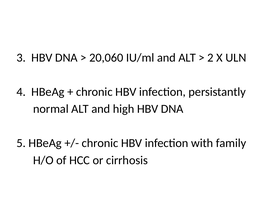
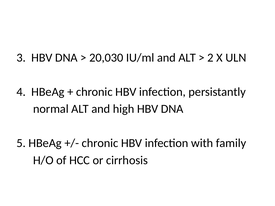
20,060: 20,060 -> 20,030 (106, 58)
